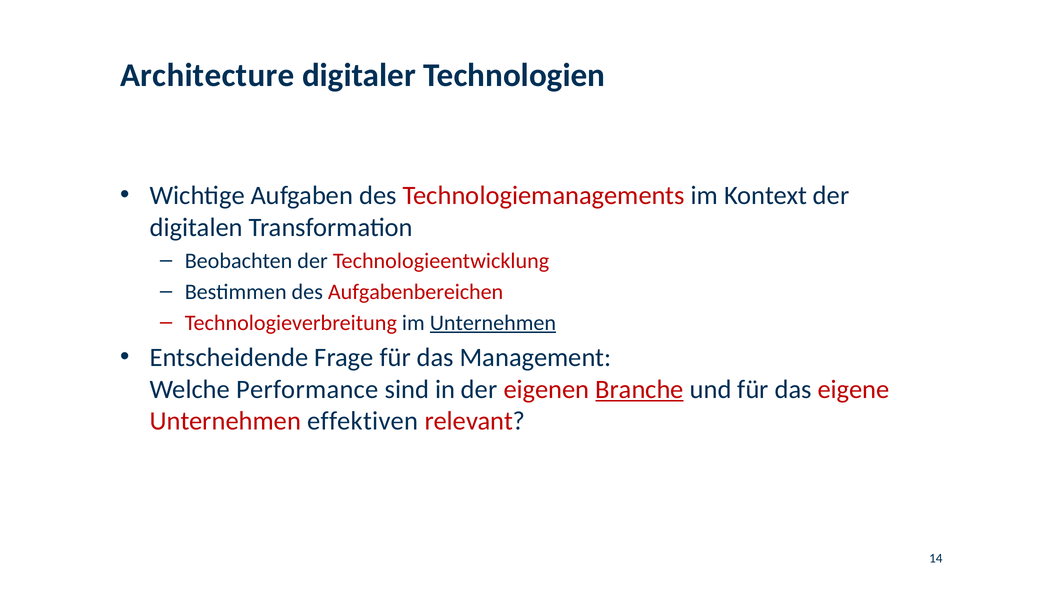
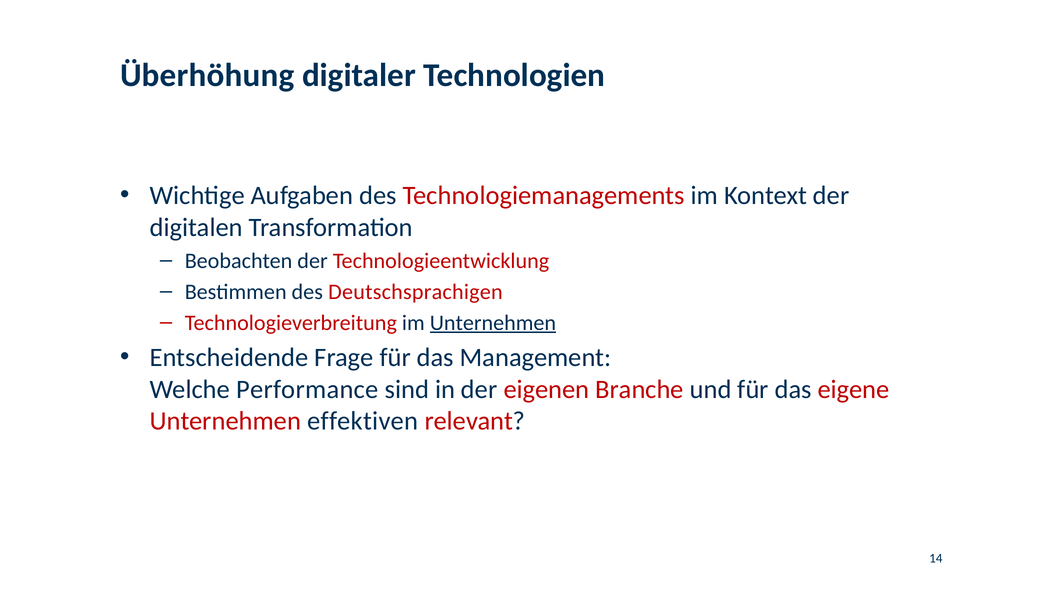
Architecture: Architecture -> Überhöhung (207, 76)
Aufgabenbereichen: Aufgabenbereichen -> Deutschsprachigen (415, 292)
Branche underline: present -> none (640, 390)
